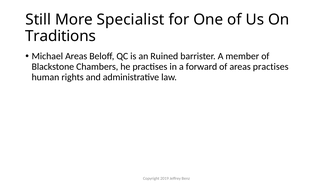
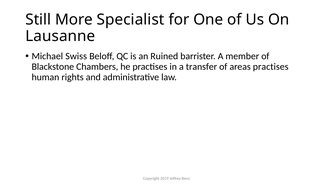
Traditions: Traditions -> Lausanne (60, 36)
Michael Areas: Areas -> Swiss (76, 56)
forward: forward -> transfer (201, 67)
